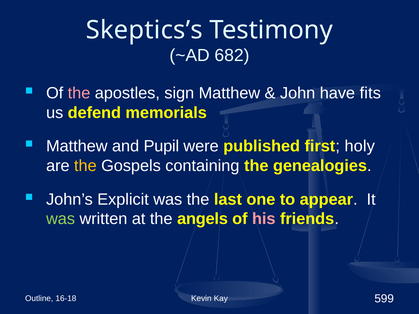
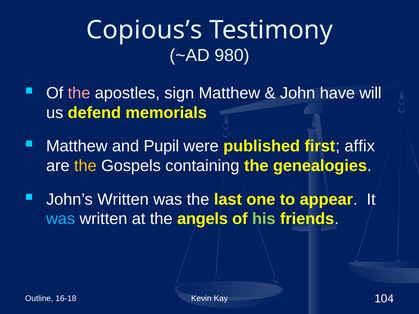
Skeptics’s: Skeptics’s -> Copious’s (144, 30)
682: 682 -> 980 (232, 55)
fits: fits -> will (370, 93)
holy: holy -> affix (360, 146)
John’s Explicit: Explicit -> Written (123, 199)
was colour: light green -> light blue (61, 219)
his colour: pink -> light green (264, 219)
599: 599 -> 104 (384, 299)
